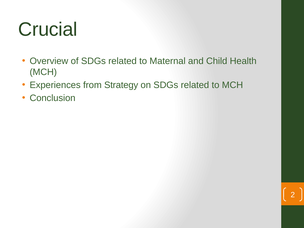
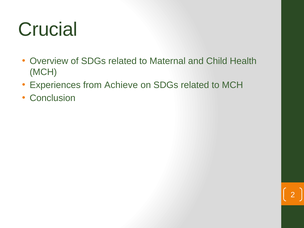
Strategy: Strategy -> Achieve (121, 85)
